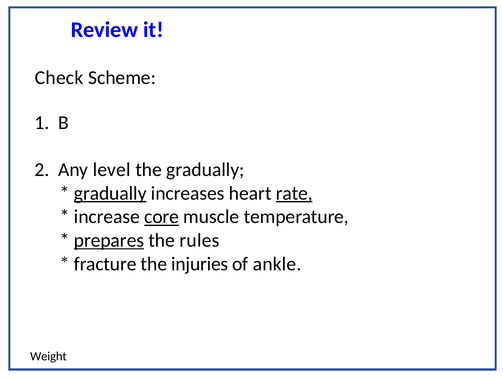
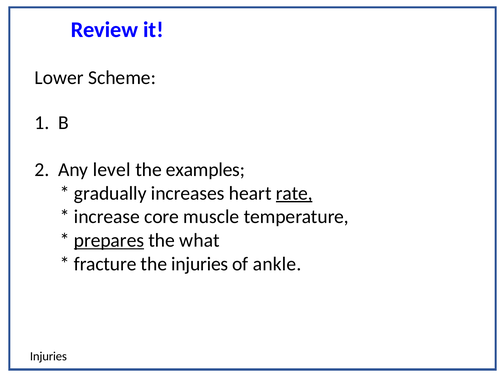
Check: Check -> Lower (59, 77)
the gradually: gradually -> examples (205, 169)
gradually underline: present -> none (110, 193)
core underline: present -> none (162, 216)
rules: rules -> what (200, 240)
Weight: Weight -> Injuries (48, 355)
